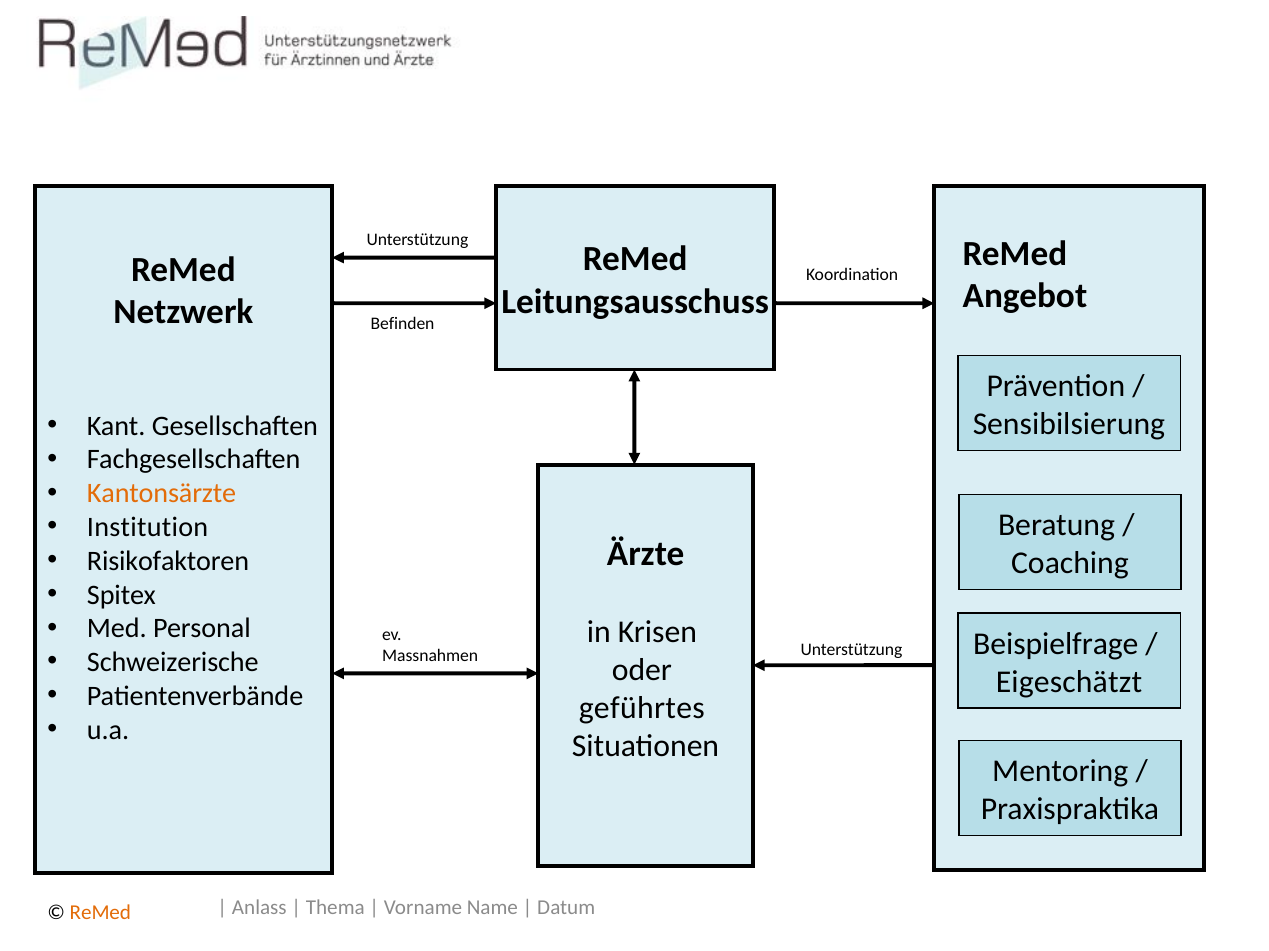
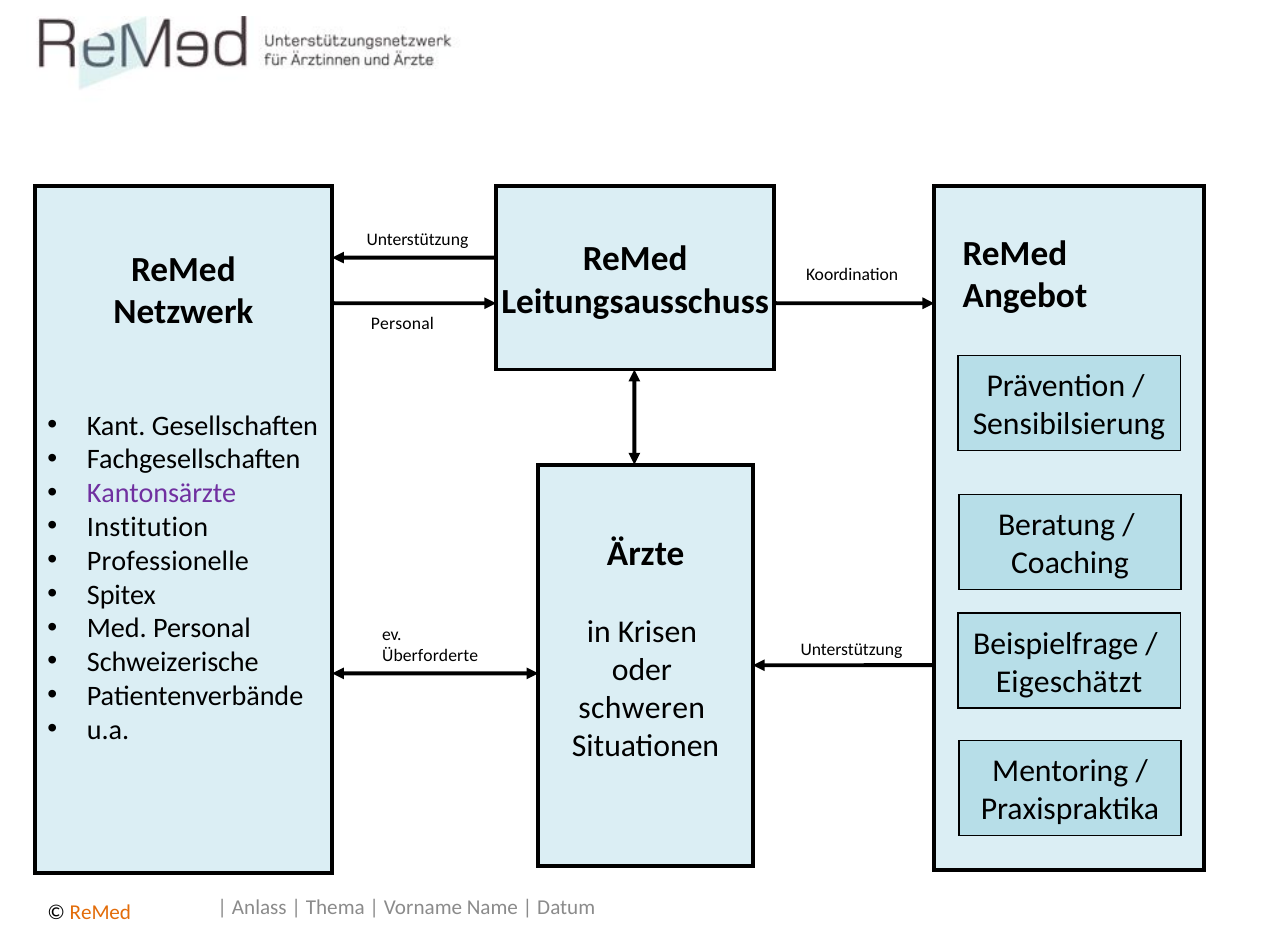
Befinden: Befinden -> Personal (402, 324)
Kantonsärzte colour: orange -> purple (162, 494)
Risikofaktoren: Risikofaktoren -> Professionelle (168, 561)
Massnahmen: Massnahmen -> Überforderte (430, 656)
geführtes: geführtes -> schweren (642, 708)
